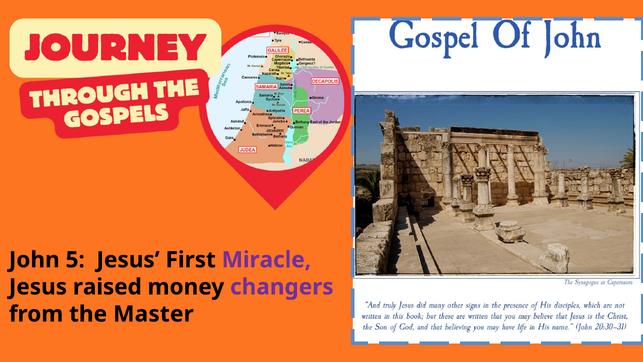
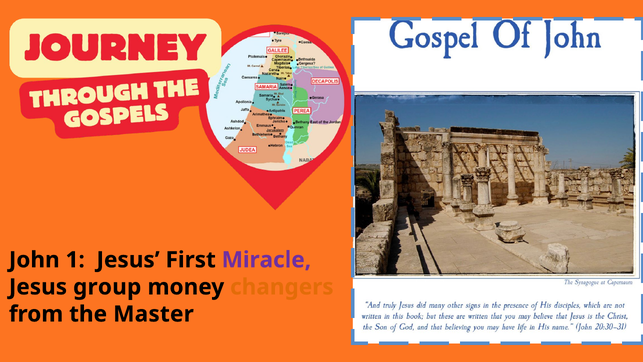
5: 5 -> 1 (75, 260)
raised: raised -> group (107, 287)
changers colour: purple -> orange (282, 287)
